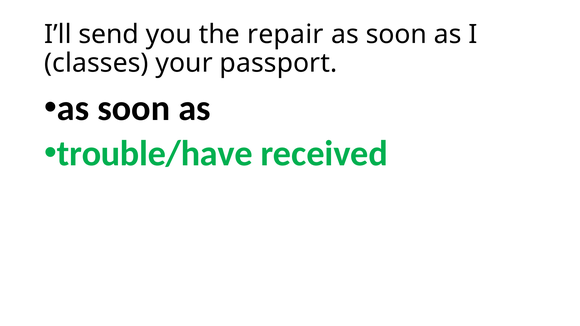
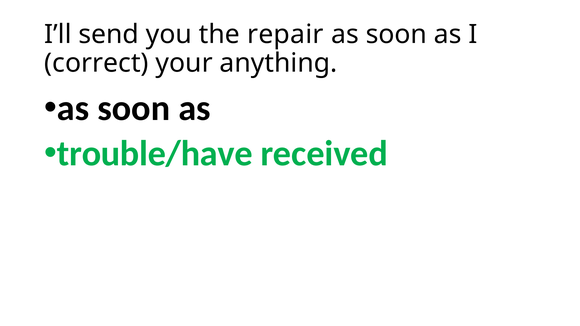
classes: classes -> correct (96, 63)
passport: passport -> anything (278, 63)
